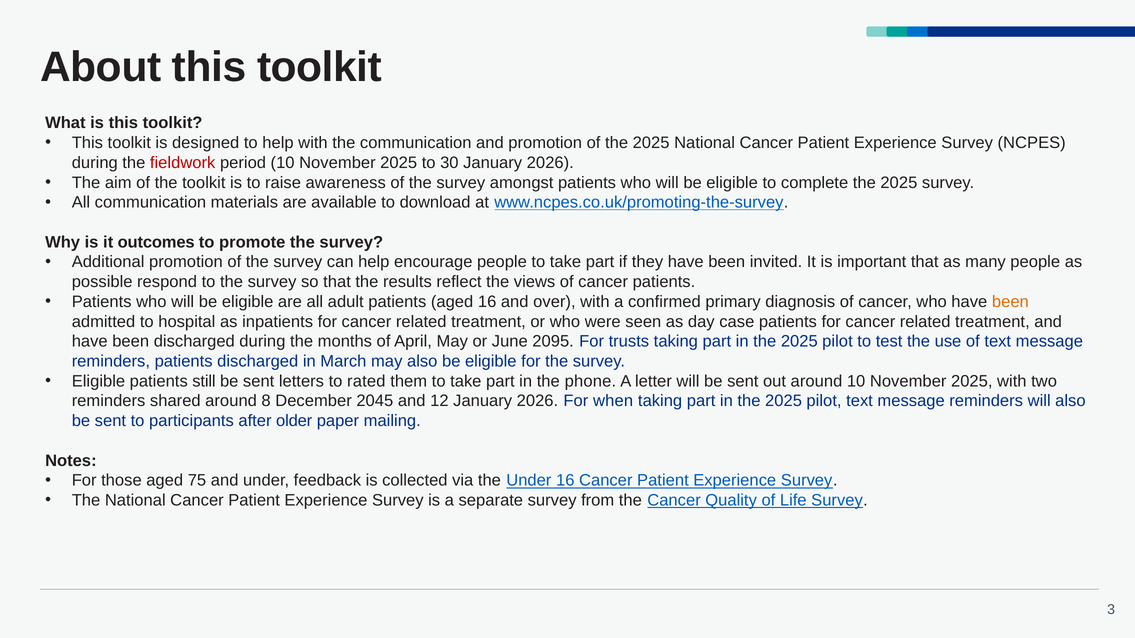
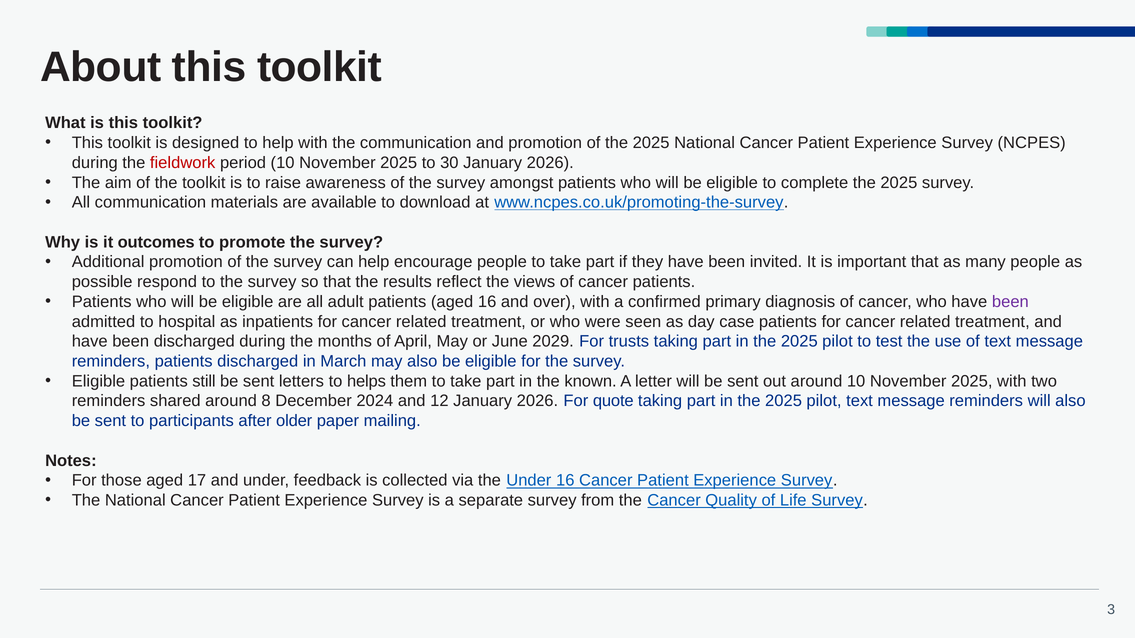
been colour: orange -> purple (1010, 302)
2095: 2095 -> 2029 (553, 342)
rated: rated -> helps (366, 381)
phone: phone -> known (591, 381)
2045: 2045 -> 2024 (375, 401)
when: when -> quote (613, 401)
75: 75 -> 17 (197, 481)
